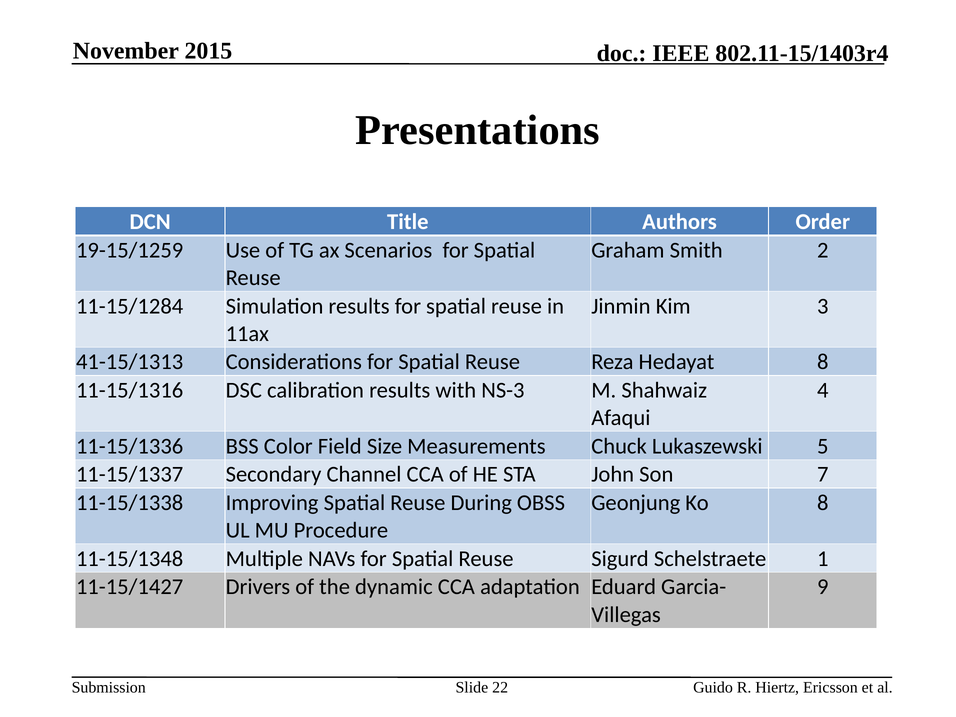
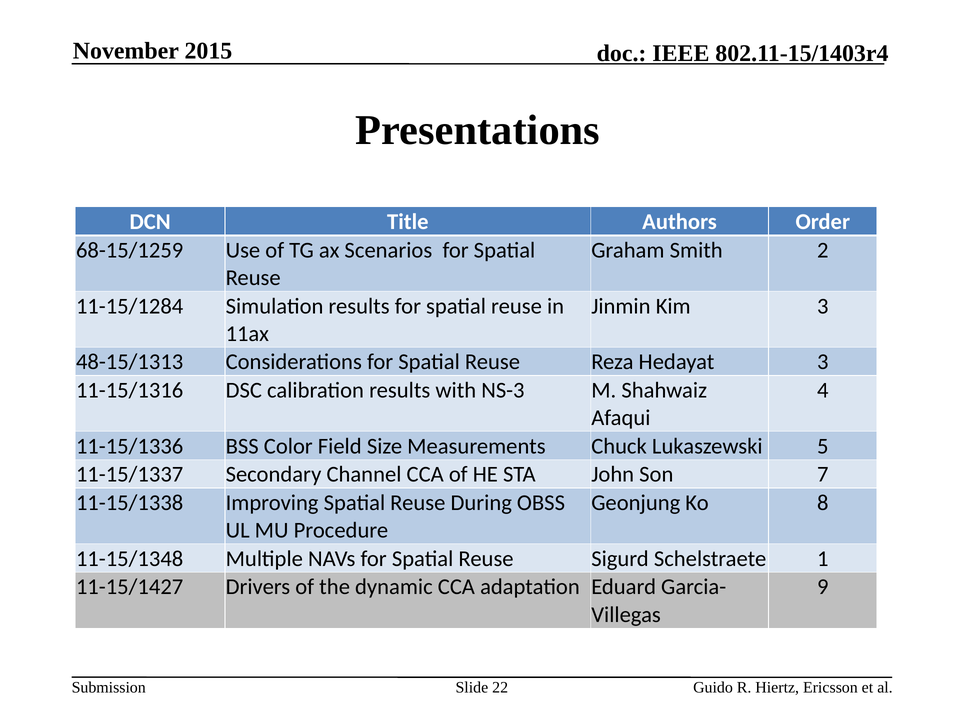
19-15/1259: 19-15/1259 -> 68-15/1259 (130, 250)
41-15/1313: 41-15/1313 -> 48-15/1313 (130, 362)
Hedayat 8: 8 -> 3 (823, 362)
